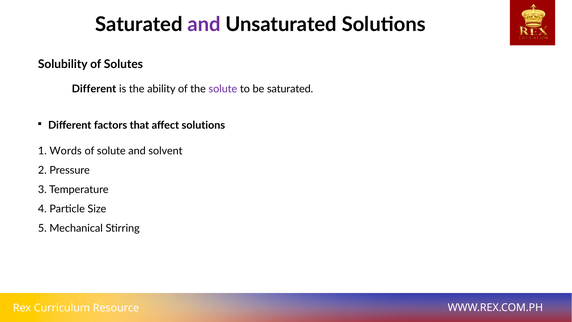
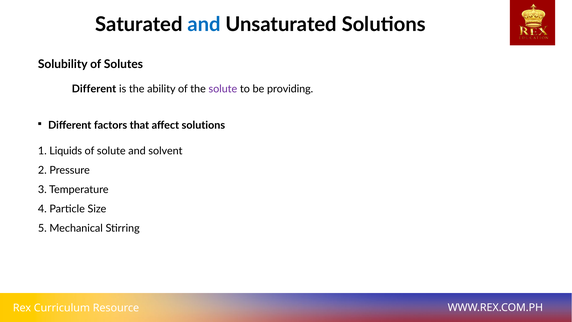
and colour: purple -> blue (204, 25)
be saturated: saturated -> providing (290, 89)
Words: Words -> Liquids (66, 151)
